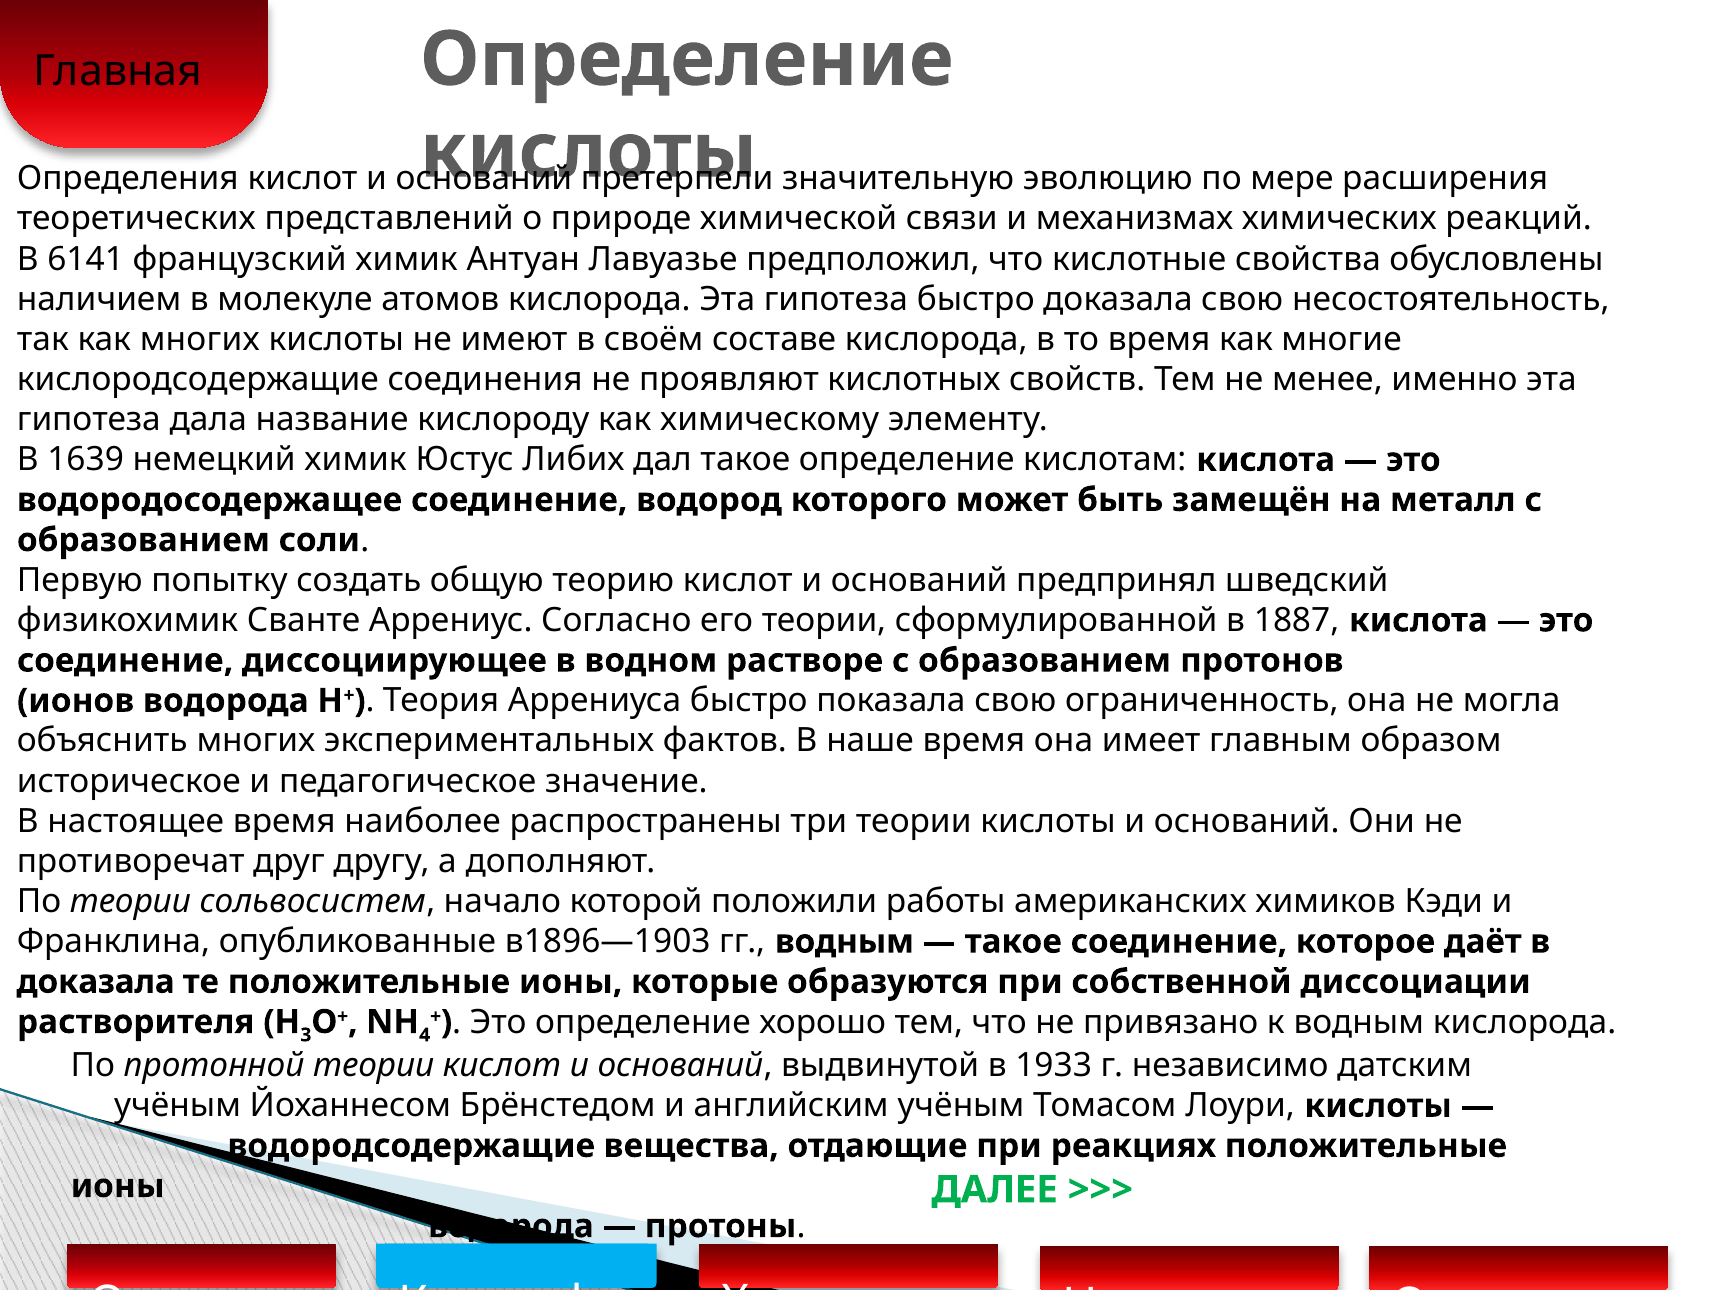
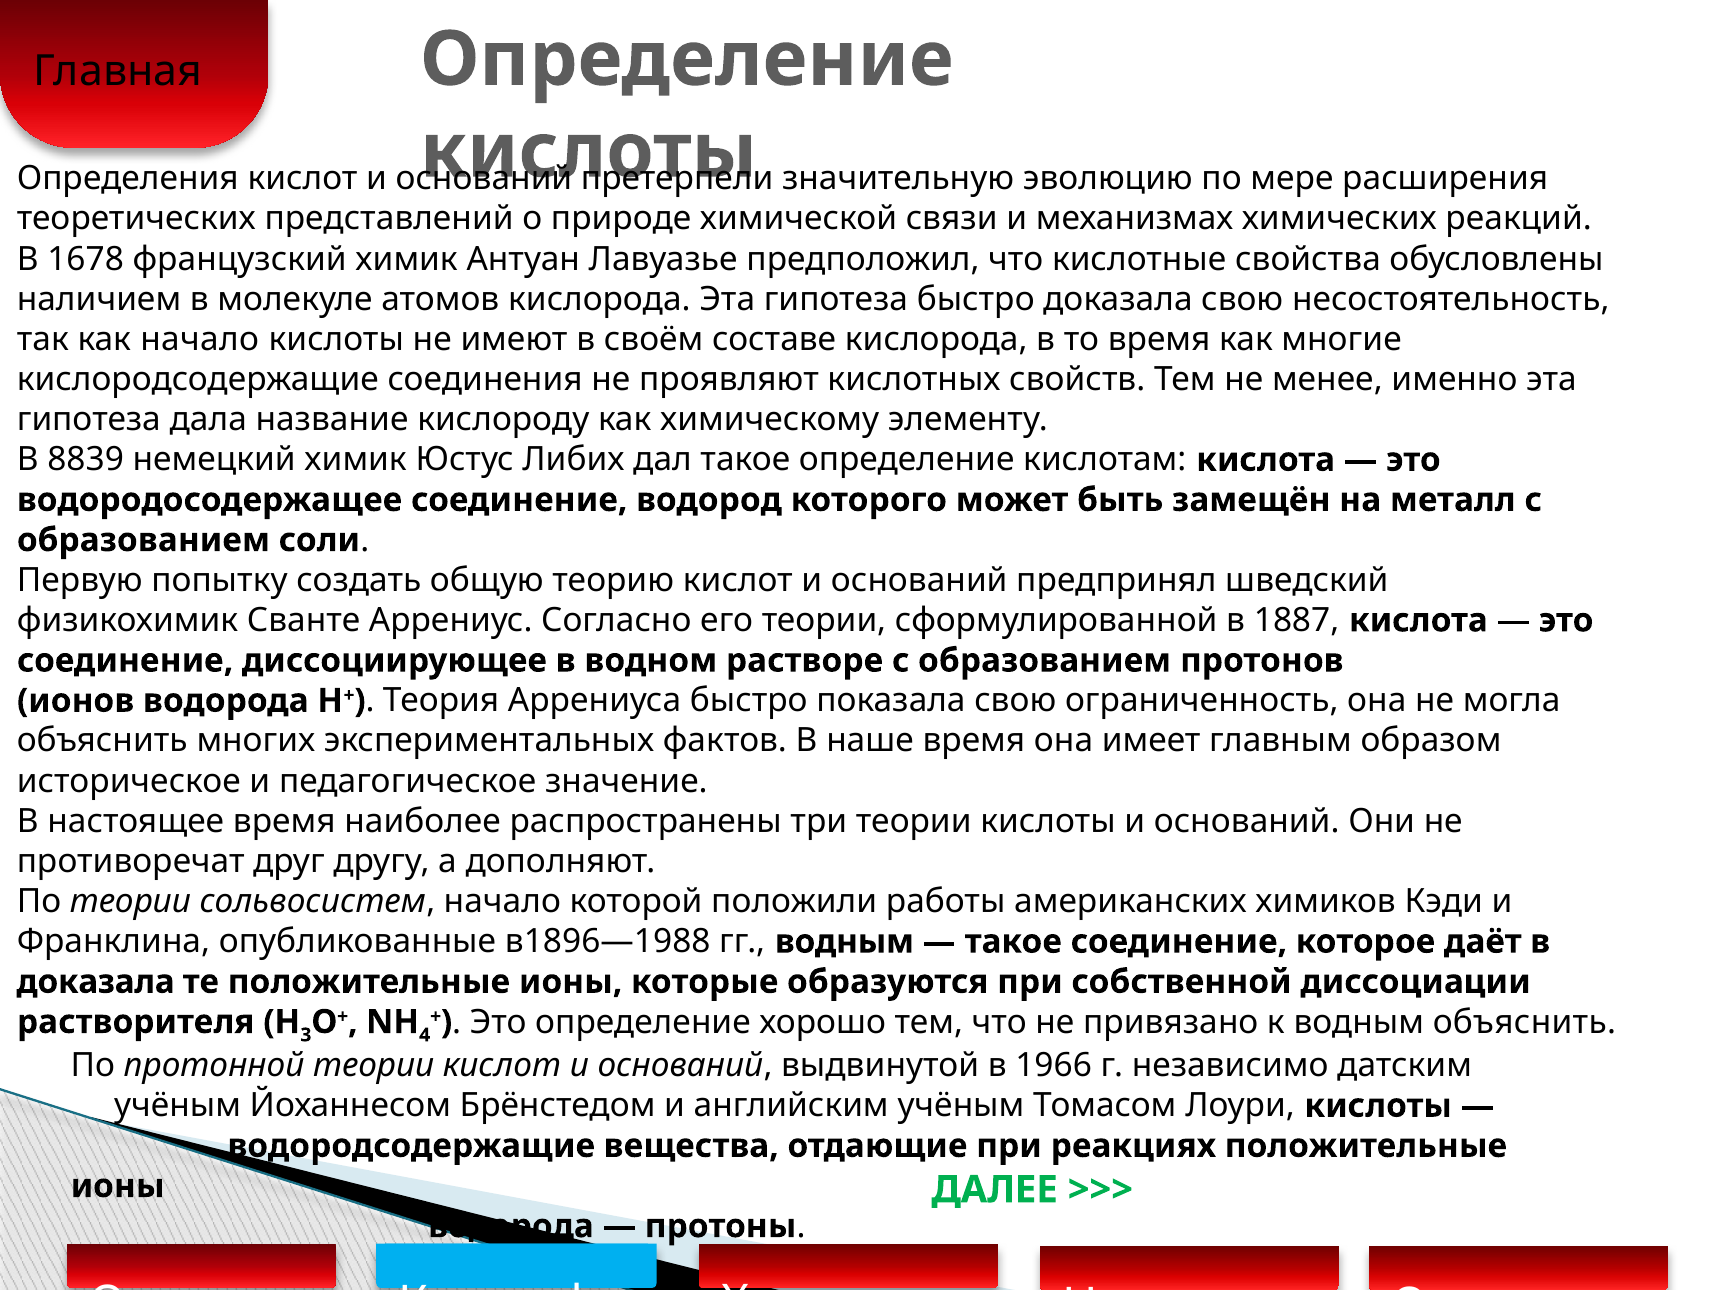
6141: 6141 -> 1678 (86, 259)
как многих: многих -> начало (200, 339)
1639: 1639 -> 8839 (86, 460)
в1896—1903: в1896—1903 -> в1896—1988 (608, 942)
водным кислорода: кислорода -> объяснить (1524, 1022)
1933: 1933 -> 1966 (1054, 1066)
